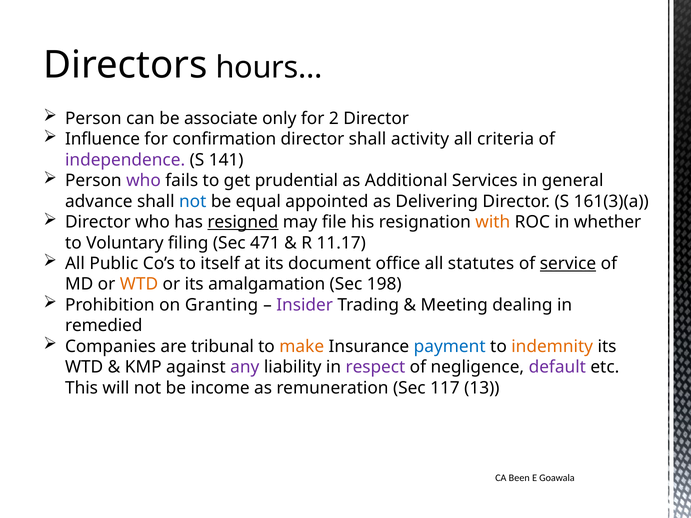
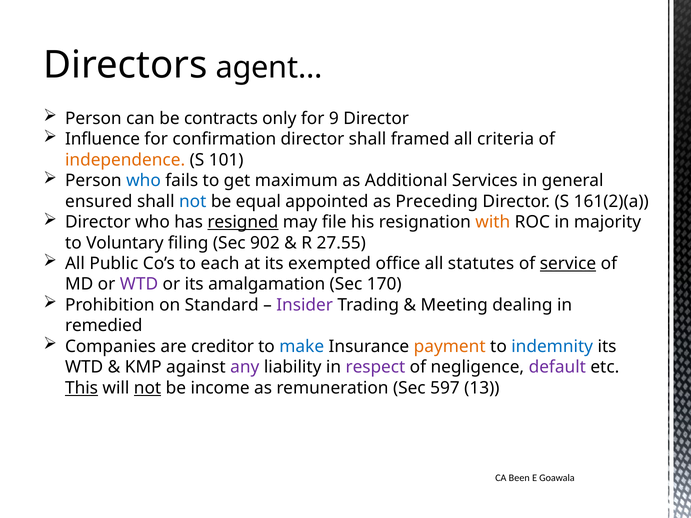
hours…: hours… -> agent… (269, 68)
associate: associate -> contracts (221, 119)
2: 2 -> 9 (334, 119)
activity: activity -> framed (420, 139)
independence colour: purple -> orange (125, 160)
141: 141 -> 101 (226, 160)
who colour: purple -> blue (144, 181)
prudential: prudential -> maximum (296, 181)
advance: advance -> ensured (99, 202)
Delivering: Delivering -> Preceding (437, 202)
161(3)(a: 161(3)(a -> 161(2)(a (611, 202)
whether: whether -> majority (608, 222)
471: 471 -> 902 (265, 243)
11.17: 11.17 -> 27.55 (341, 243)
itself: itself -> each (220, 264)
document: document -> exempted (330, 264)
WTD colour: orange -> purple (139, 284)
198: 198 -> 170 (384, 284)
Granting: Granting -> Standard (222, 305)
tribunal: tribunal -> creditor (222, 347)
make colour: orange -> blue (302, 347)
payment colour: blue -> orange (450, 347)
indemnity colour: orange -> blue (552, 347)
This underline: none -> present (82, 388)
not underline: none -> present (148, 388)
117: 117 -> 597 (445, 388)
